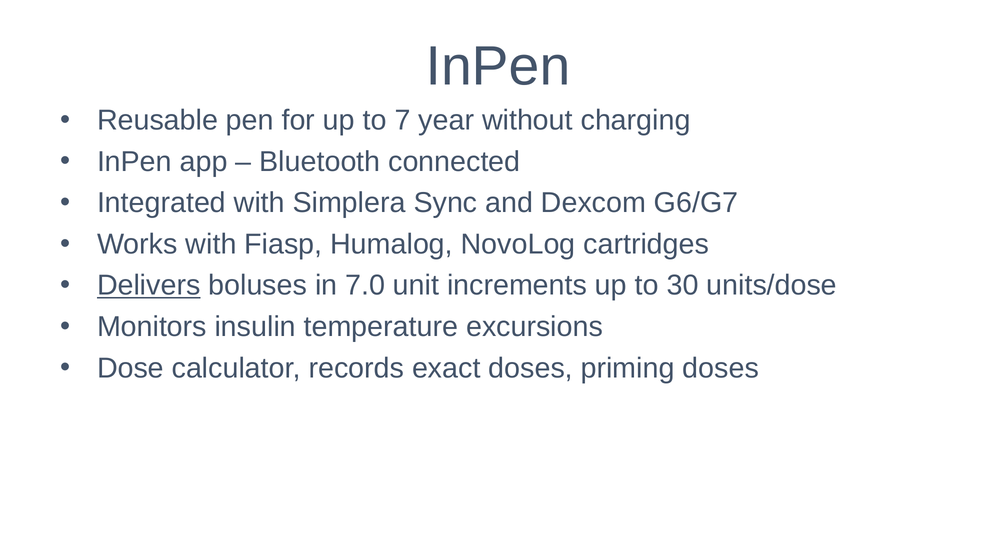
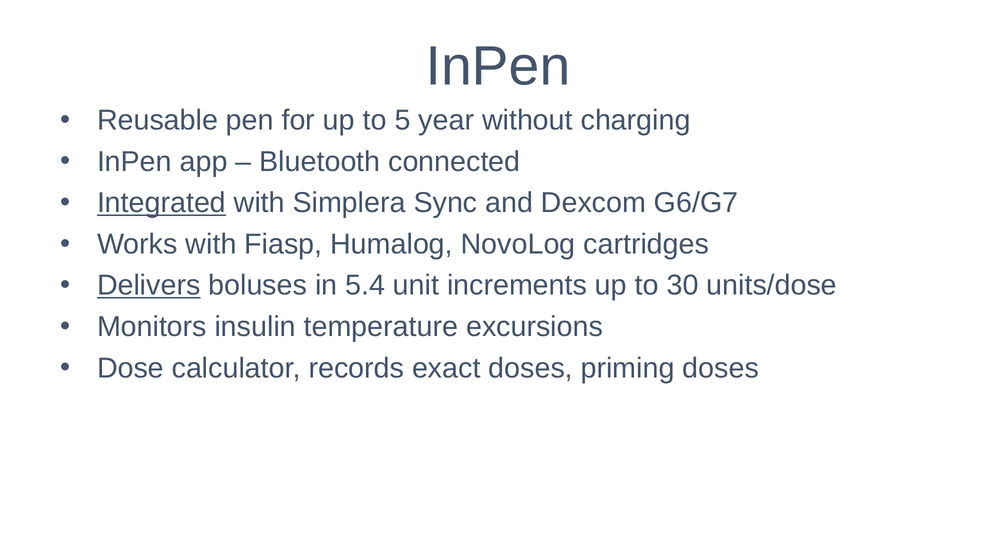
7: 7 -> 5 (403, 120)
Integrated underline: none -> present (161, 203)
7.0: 7.0 -> 5.4 (365, 285)
